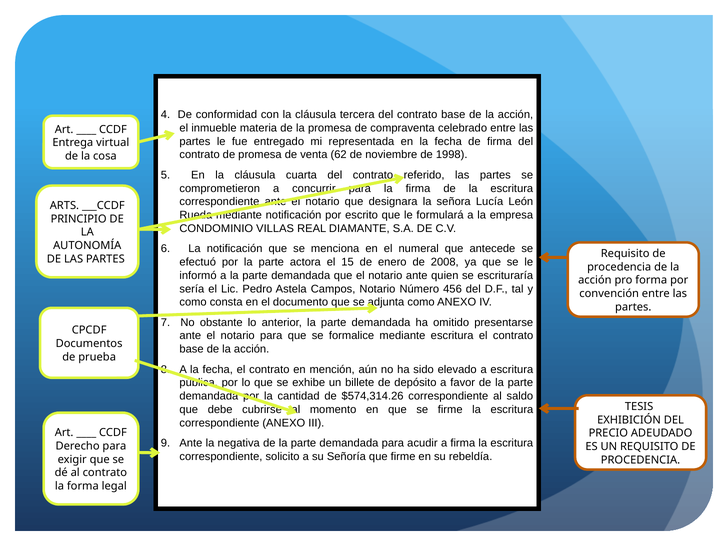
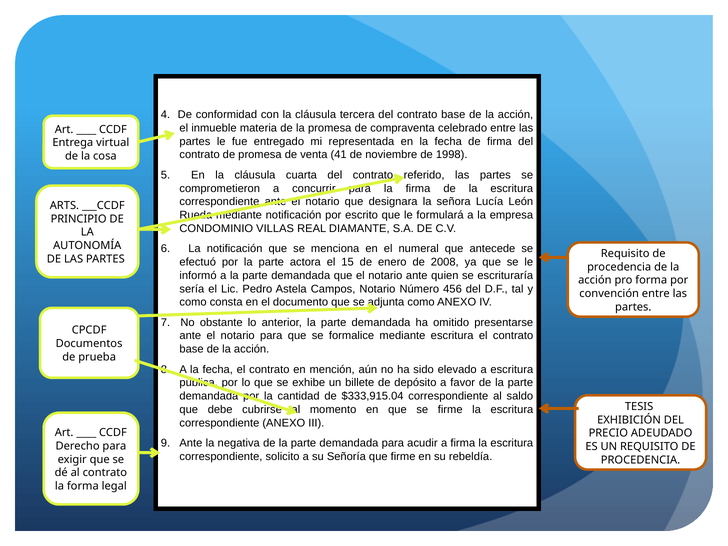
62: 62 -> 41 (339, 155)
$574,314.26: $574,314.26 -> $333,915.04 (373, 396)
